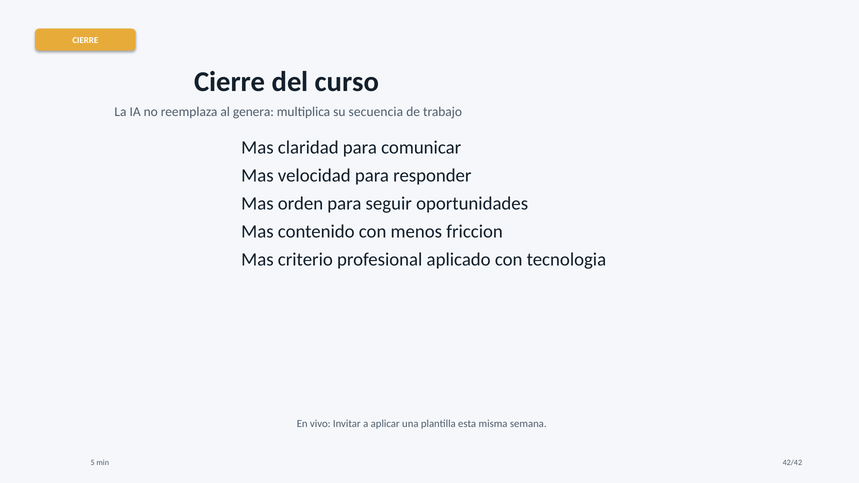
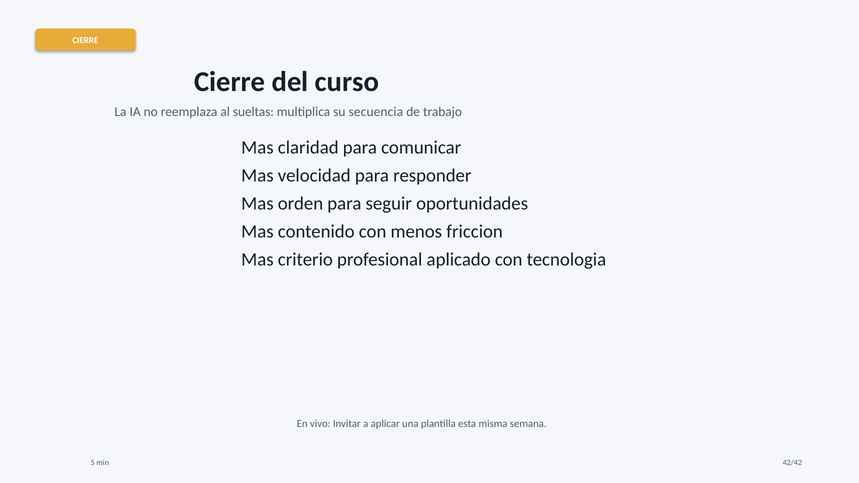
genera: genera -> sueltas (253, 112)
